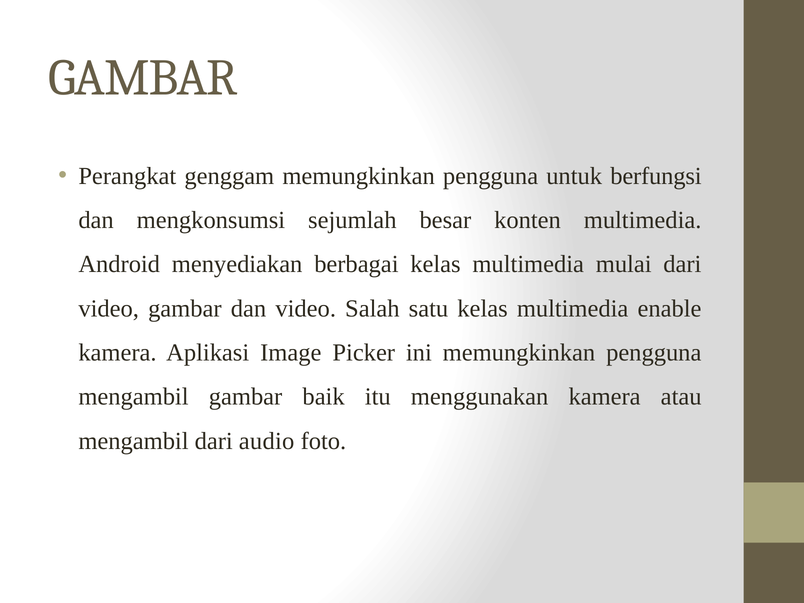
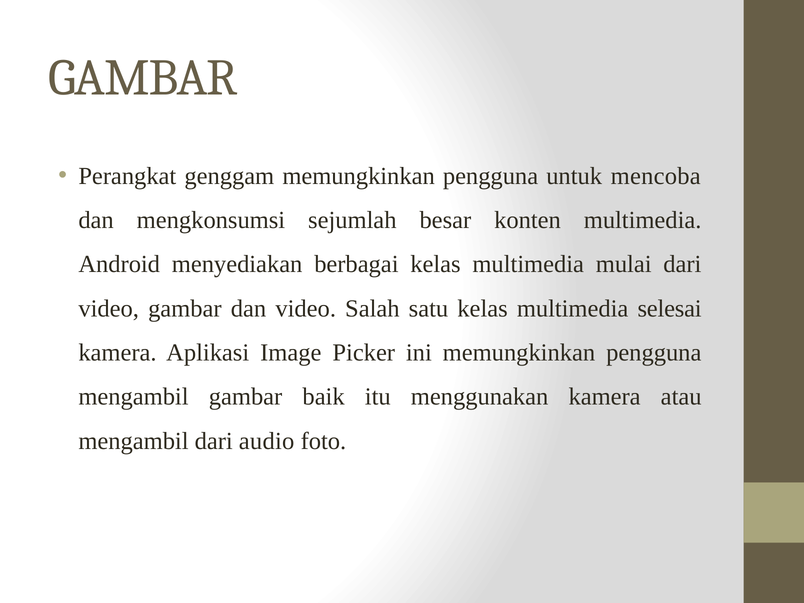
berfungsi: berfungsi -> mencoba (656, 176)
enable: enable -> selesai (670, 308)
